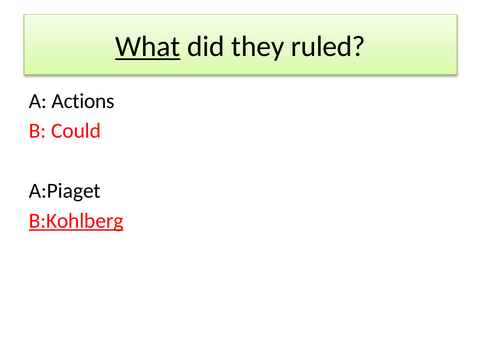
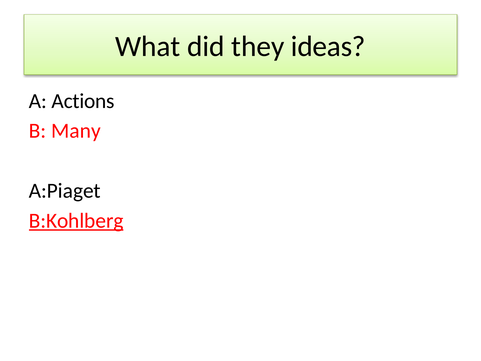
What underline: present -> none (148, 47)
ruled: ruled -> ideas (328, 47)
Could: Could -> Many (76, 131)
